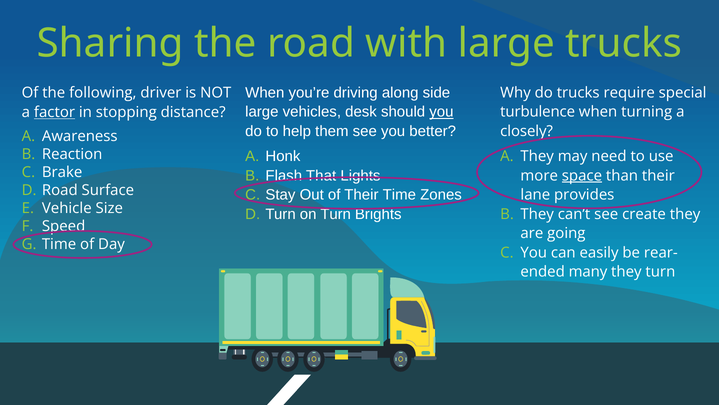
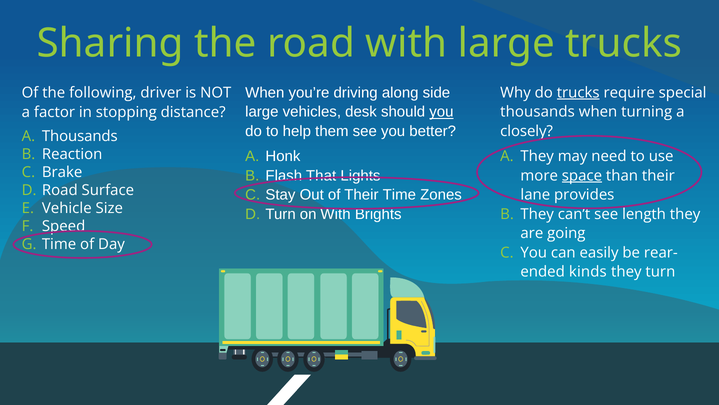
trucks underline: none -> present (578, 93)
turbulence: turbulence -> thousands (538, 112)
factor underline: present -> none (54, 112)
A Awareness: Awareness -> Thousands (80, 136)
on Turn: Turn -> With (336, 214)
create: create -> length (644, 214)
many: many -> kinds (588, 272)
